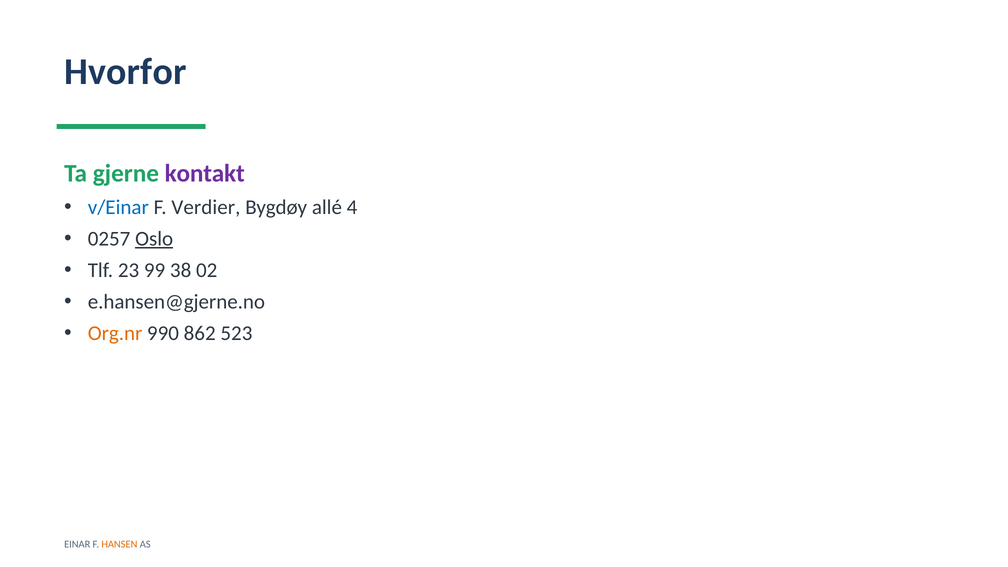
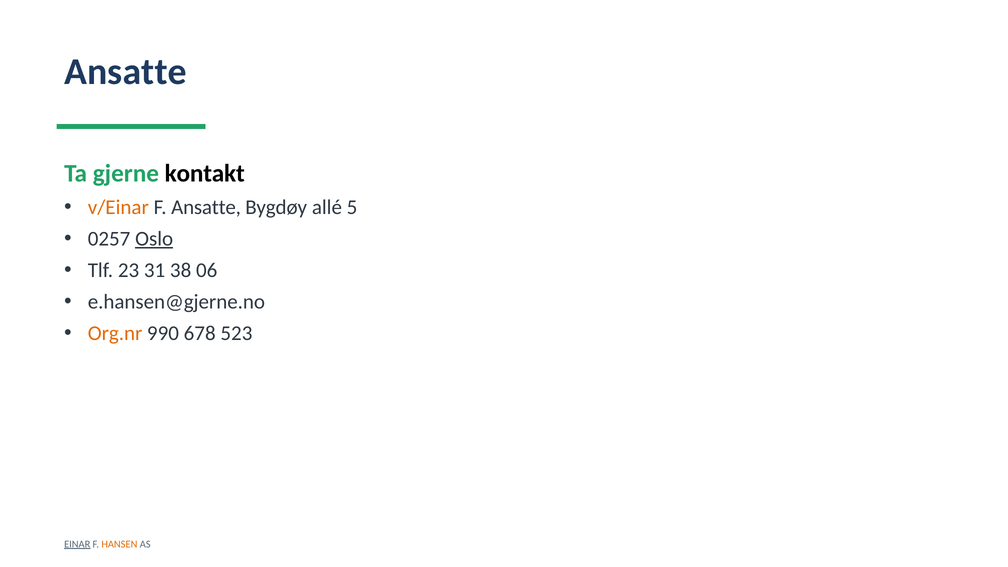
Hvorfor: Hvorfor -> Ansatte (125, 72)
kontakt colour: purple -> black (205, 174)
v/Einar colour: blue -> orange (118, 207)
F Verdier: Verdier -> Ansatte (206, 207)
4: 4 -> 5 (352, 207)
99: 99 -> 31 (155, 270)
02: 02 -> 06 (207, 270)
862: 862 -> 678 (200, 333)
EINAR underline: none -> present (77, 544)
